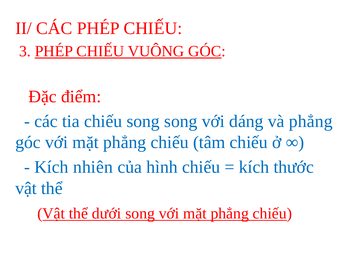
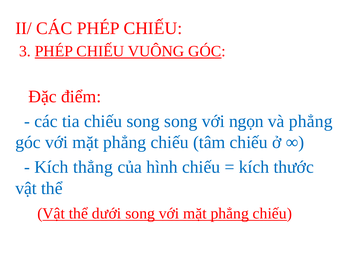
dáng: dáng -> ngọn (246, 121)
nhiên: nhiên -> thẳng (93, 167)
